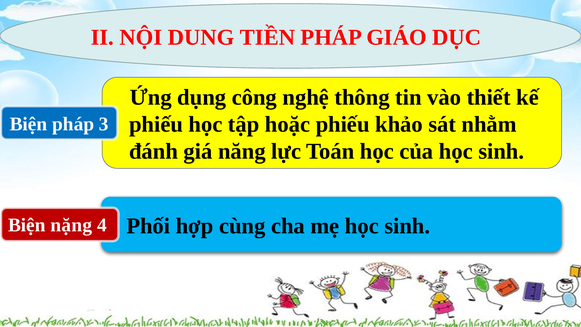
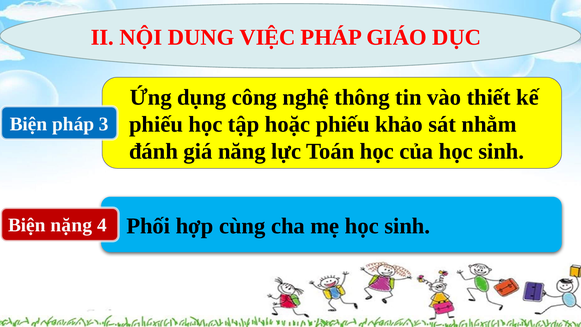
TIỀN: TIỀN -> VIỆC (268, 37)
